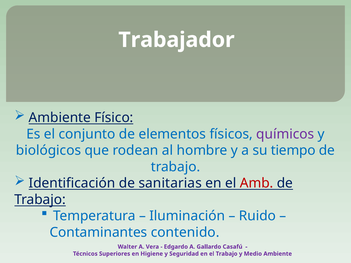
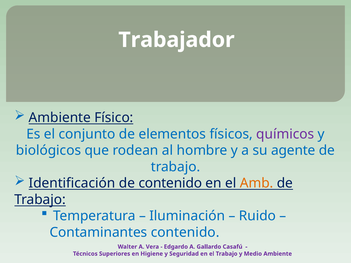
tiempo: tiempo -> agente (293, 151)
de sanitarias: sanitarias -> contenido (170, 183)
Amb colour: red -> orange (257, 183)
